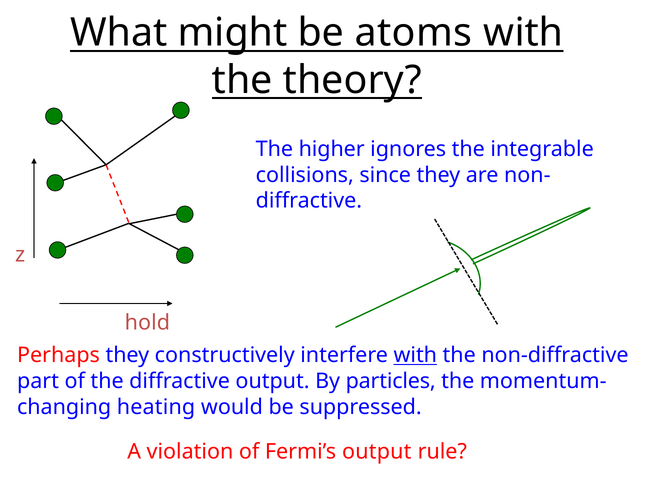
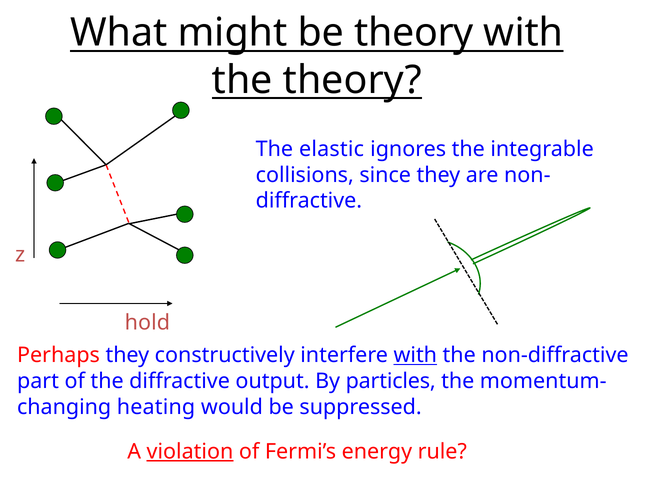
be atoms: atoms -> theory (414, 33)
higher: higher -> elastic (332, 149)
violation underline: none -> present (190, 451)
Fermi’s output: output -> energy (377, 451)
